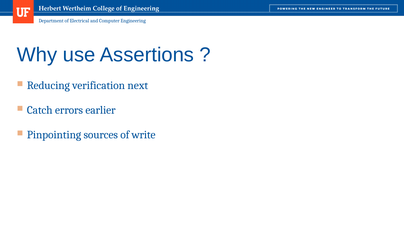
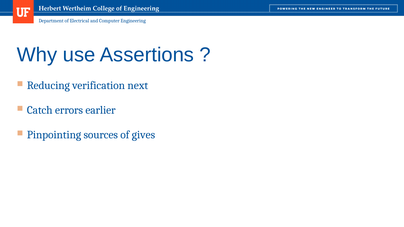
write: write -> gives (143, 135)
